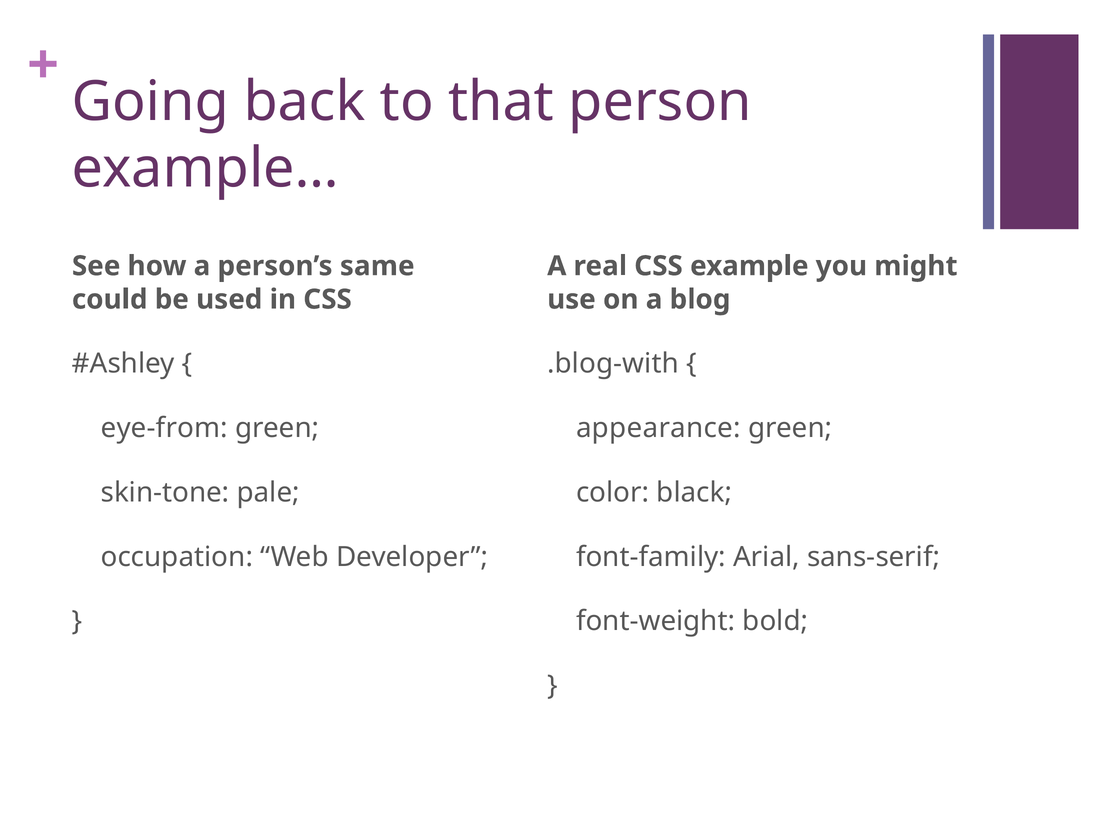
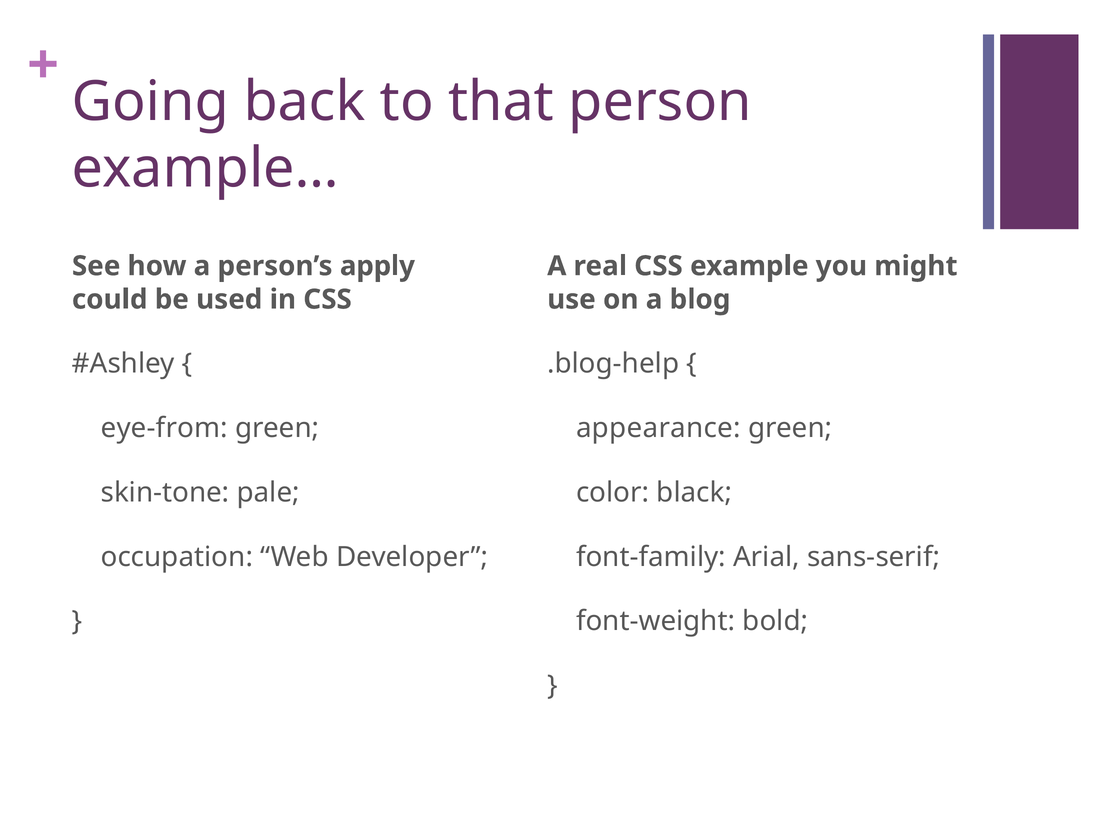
same: same -> apply (377, 266)
.blog-with: .blog-with -> .blog-help (613, 364)
